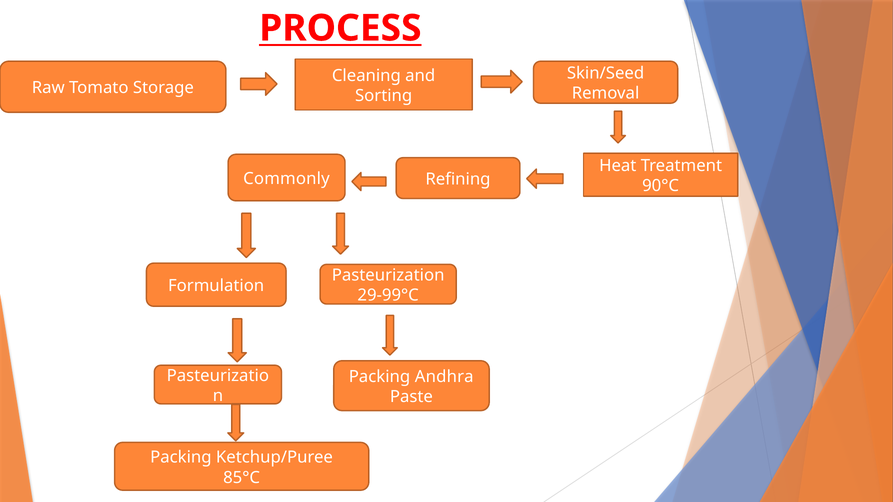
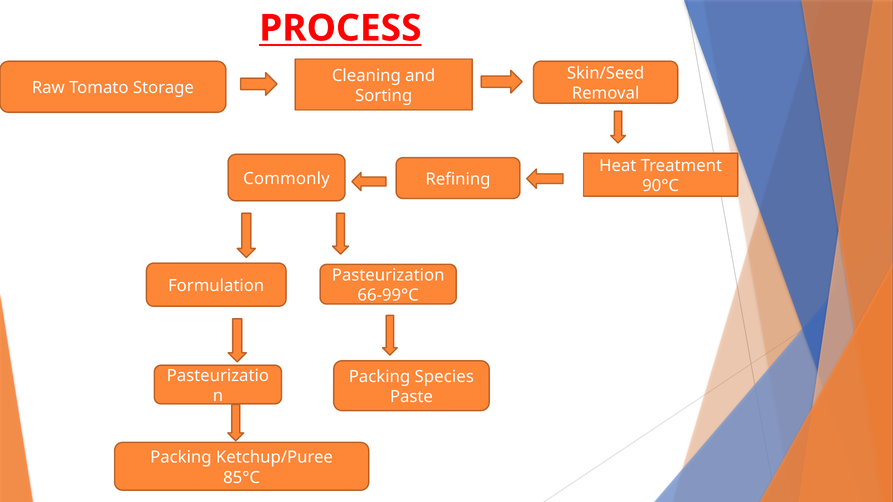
29-99°C: 29-99°C -> 66-99°C (388, 296)
Andhra: Andhra -> Species (444, 377)
